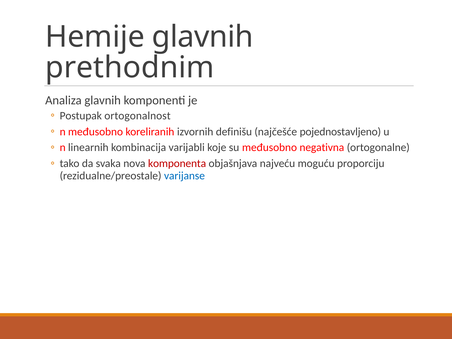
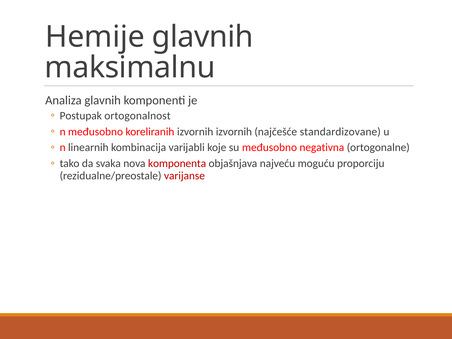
prethodnim: prethodnim -> maksimalnu (130, 68)
izvornih definišu: definišu -> izvornih (234, 132)
pojednostavljeno: pojednostavljeno -> standardizovane (340, 132)
varijanse colour: blue -> red (184, 176)
